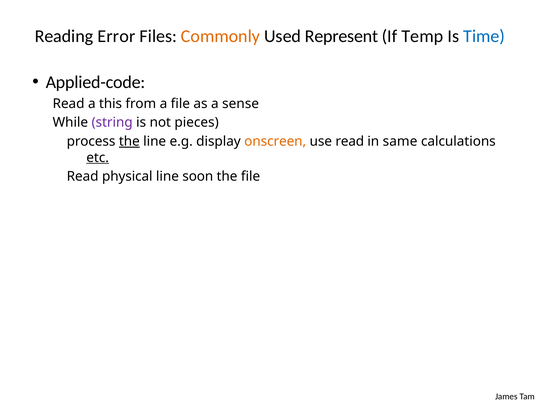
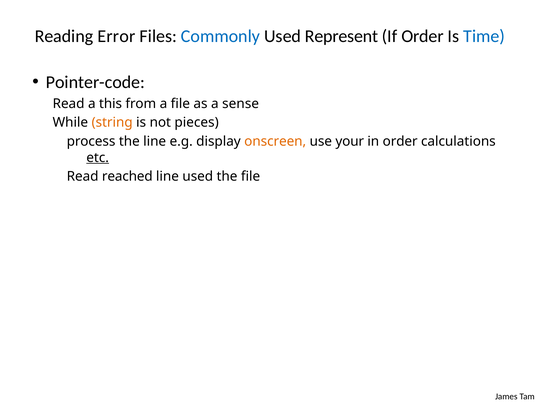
Commonly colour: orange -> blue (220, 36)
If Temp: Temp -> Order (422, 36)
Applied-code: Applied-code -> Pointer-code (95, 82)
string colour: purple -> orange (112, 122)
the underline: present -> none (129, 141)
use read: read -> your (350, 141)
in same: same -> order (400, 141)
physical: physical -> reached (127, 176)
line soon: soon -> used (198, 176)
